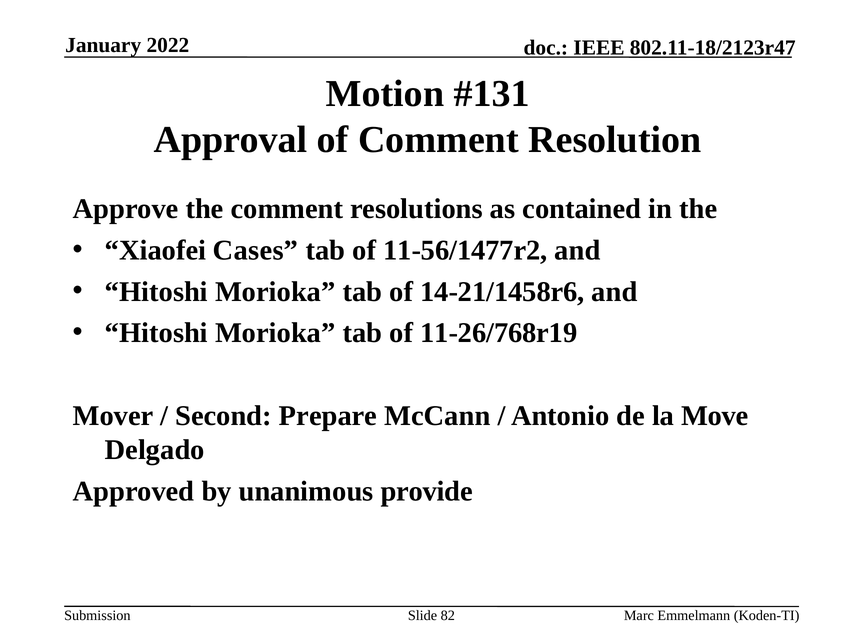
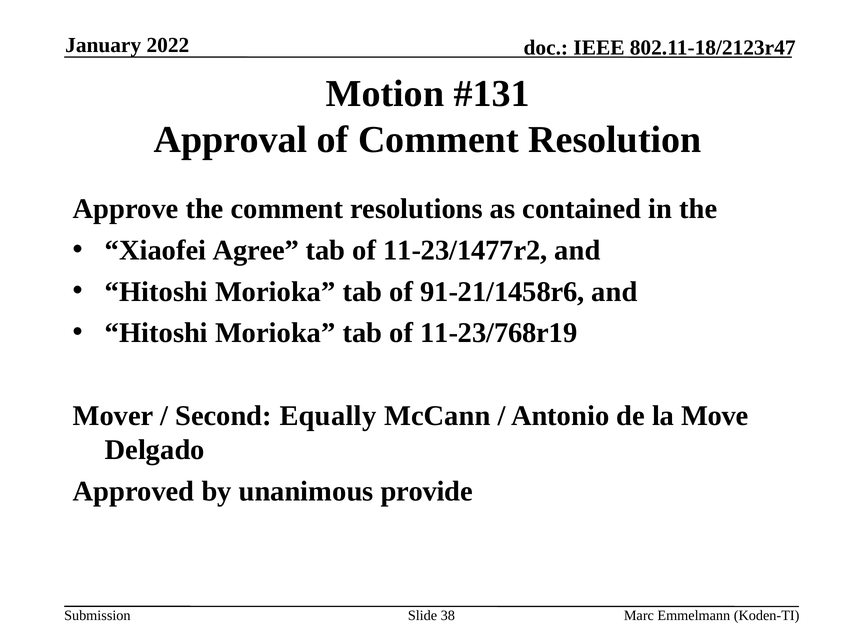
Cases: Cases -> Agree (256, 250)
11-56/1477r2: 11-56/1477r2 -> 11-23/1477r2 (465, 250)
14-21/1458r6: 14-21/1458r6 -> 91-21/1458r6 (502, 292)
11-26/768r19: 11-26/768r19 -> 11-23/768r19 (499, 333)
Prepare: Prepare -> Equally (328, 416)
82: 82 -> 38 (448, 616)
